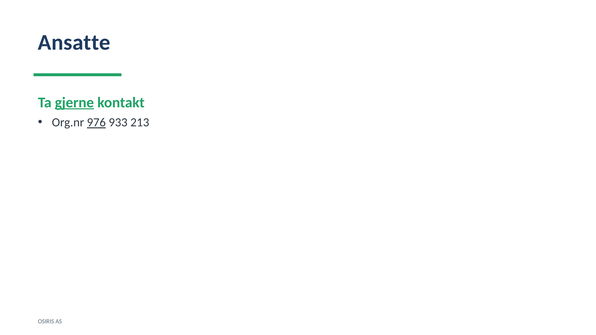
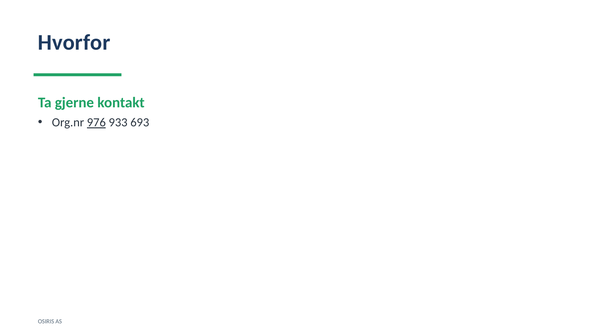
Ansatte: Ansatte -> Hvorfor (74, 43)
gjerne underline: present -> none (74, 103)
213: 213 -> 693 (140, 123)
